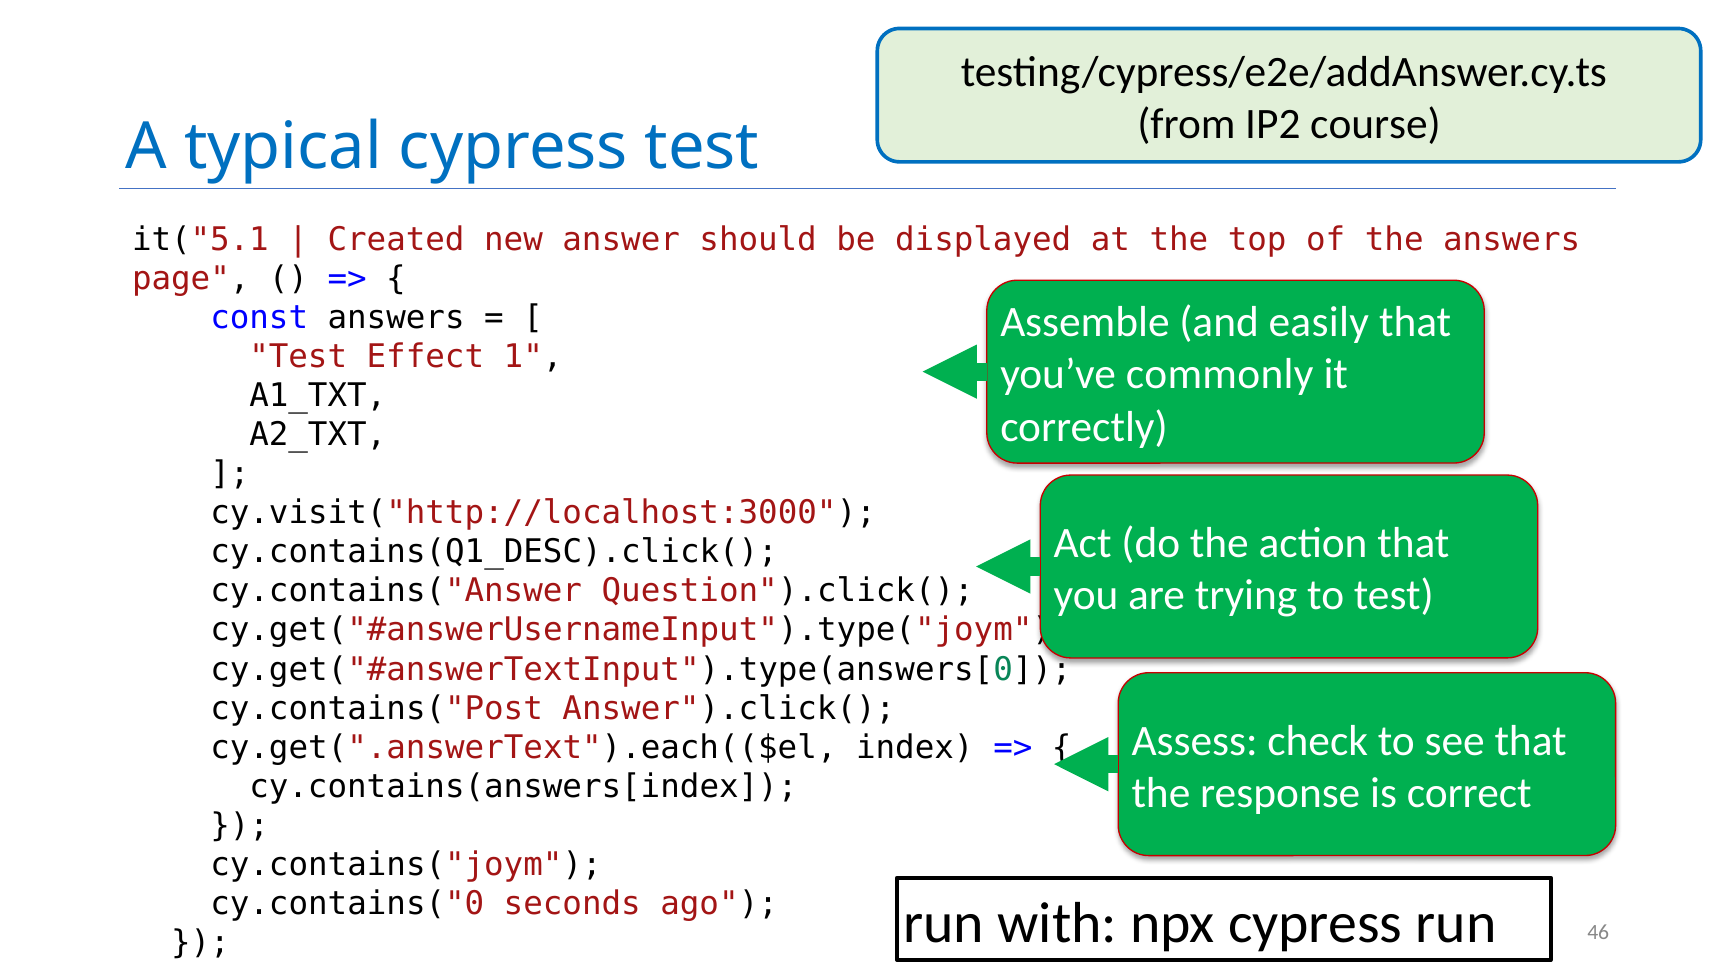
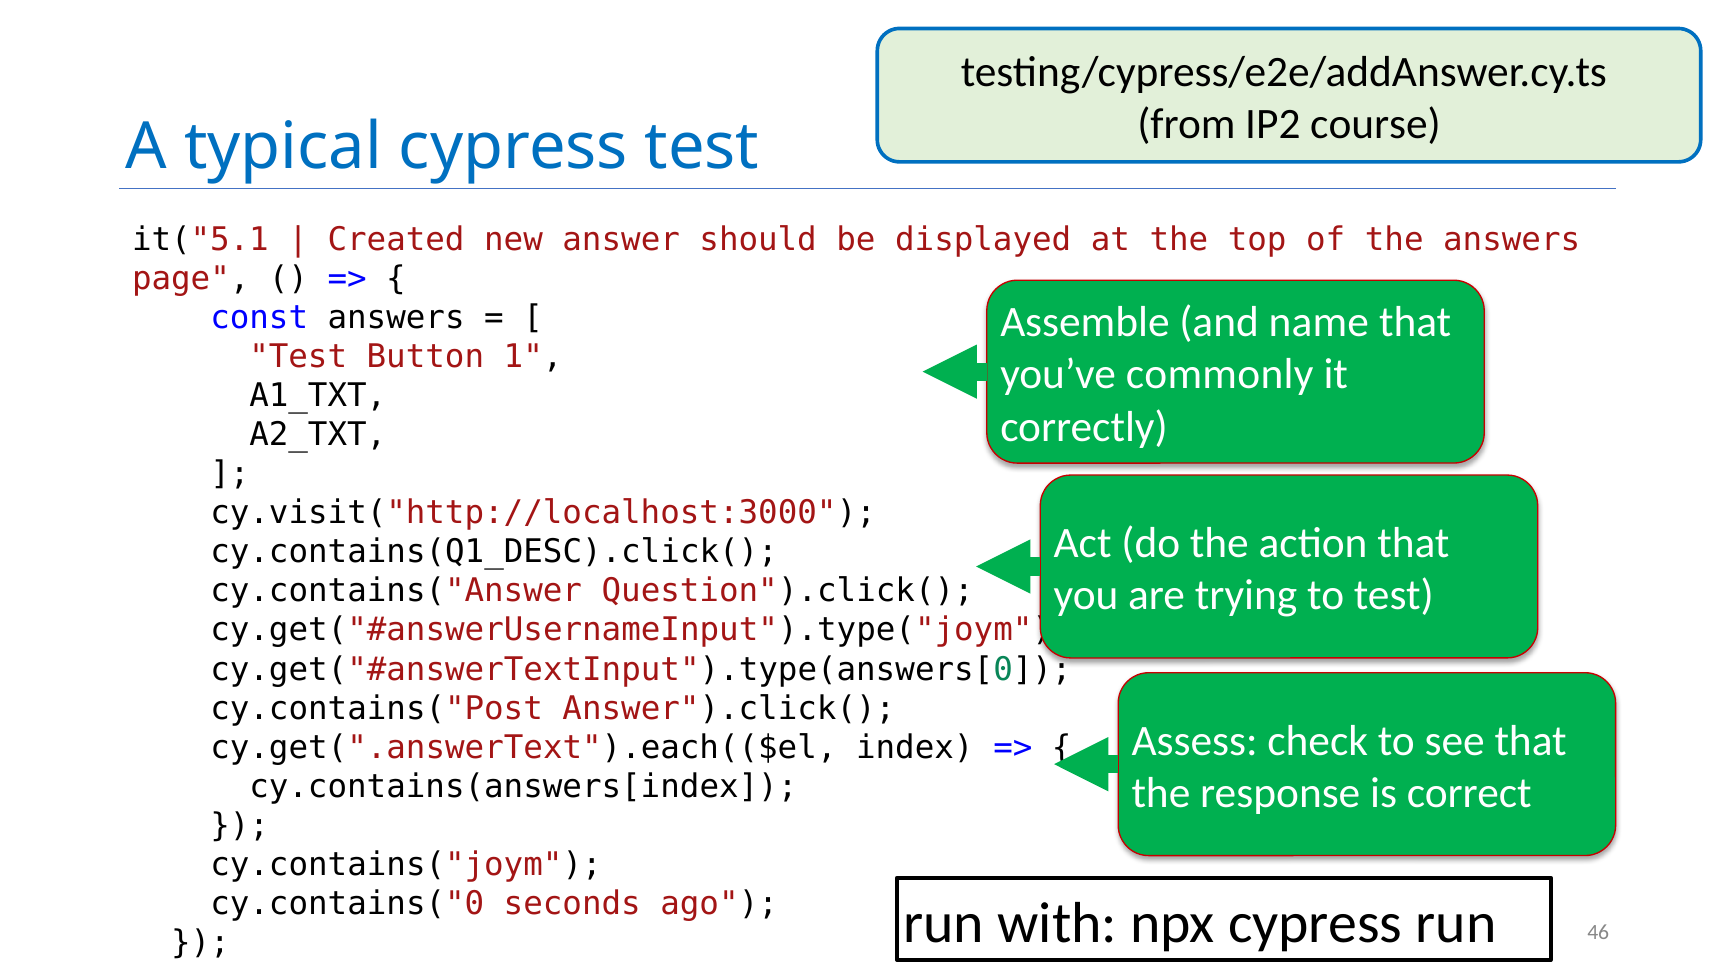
easily: easily -> name (1319, 323)
Effect: Effect -> Button (425, 357)
